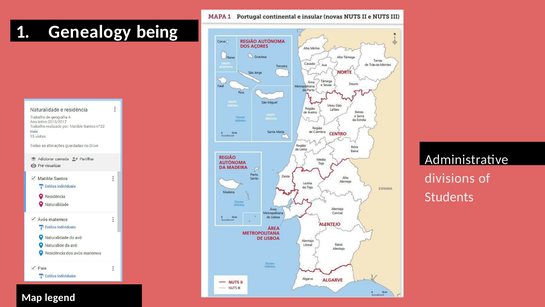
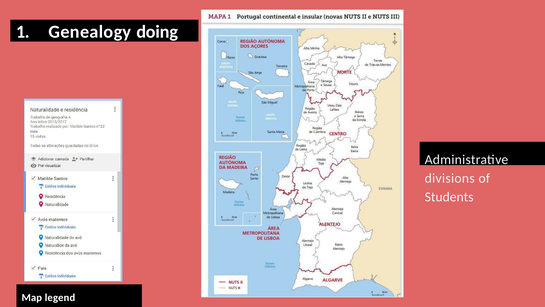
being: being -> doing (157, 32)
